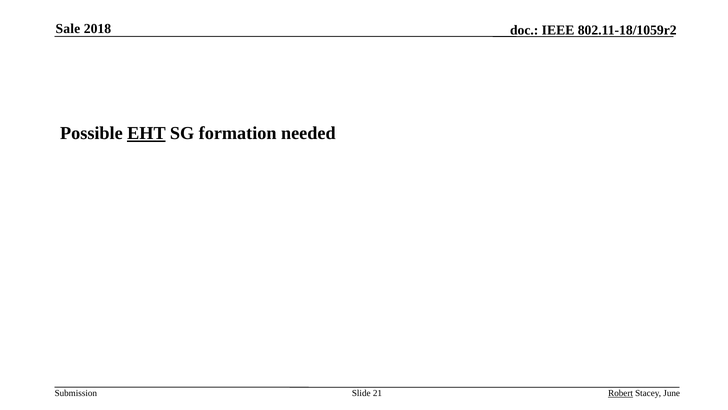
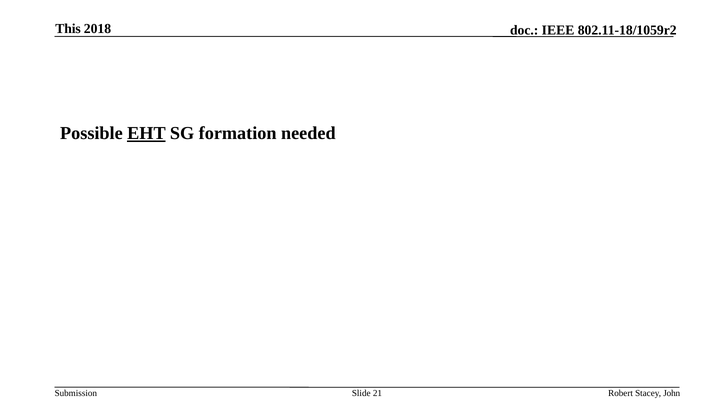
Sale: Sale -> This (68, 29)
Robert underline: present -> none (621, 393)
June: June -> John (672, 393)
